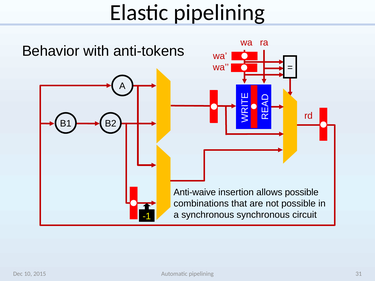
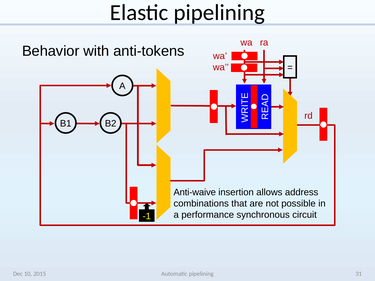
allows possible: possible -> address (302, 193)
a synchronous: synchronous -> performance (208, 215)
